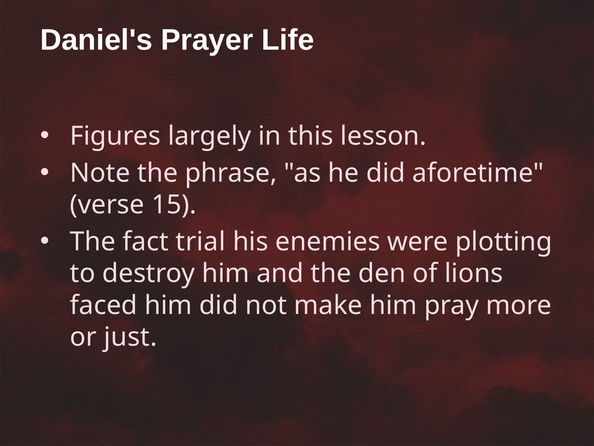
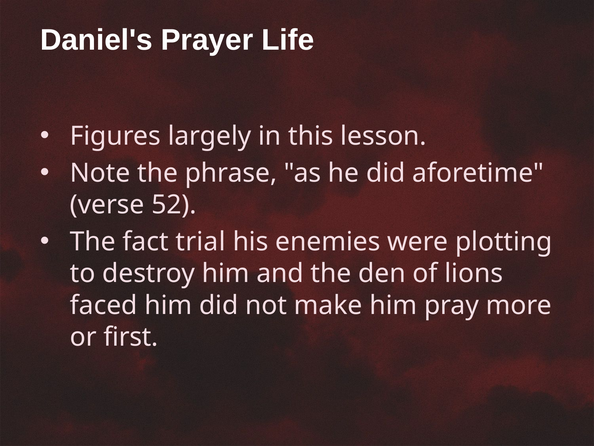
15: 15 -> 52 (174, 205)
just: just -> first (131, 337)
